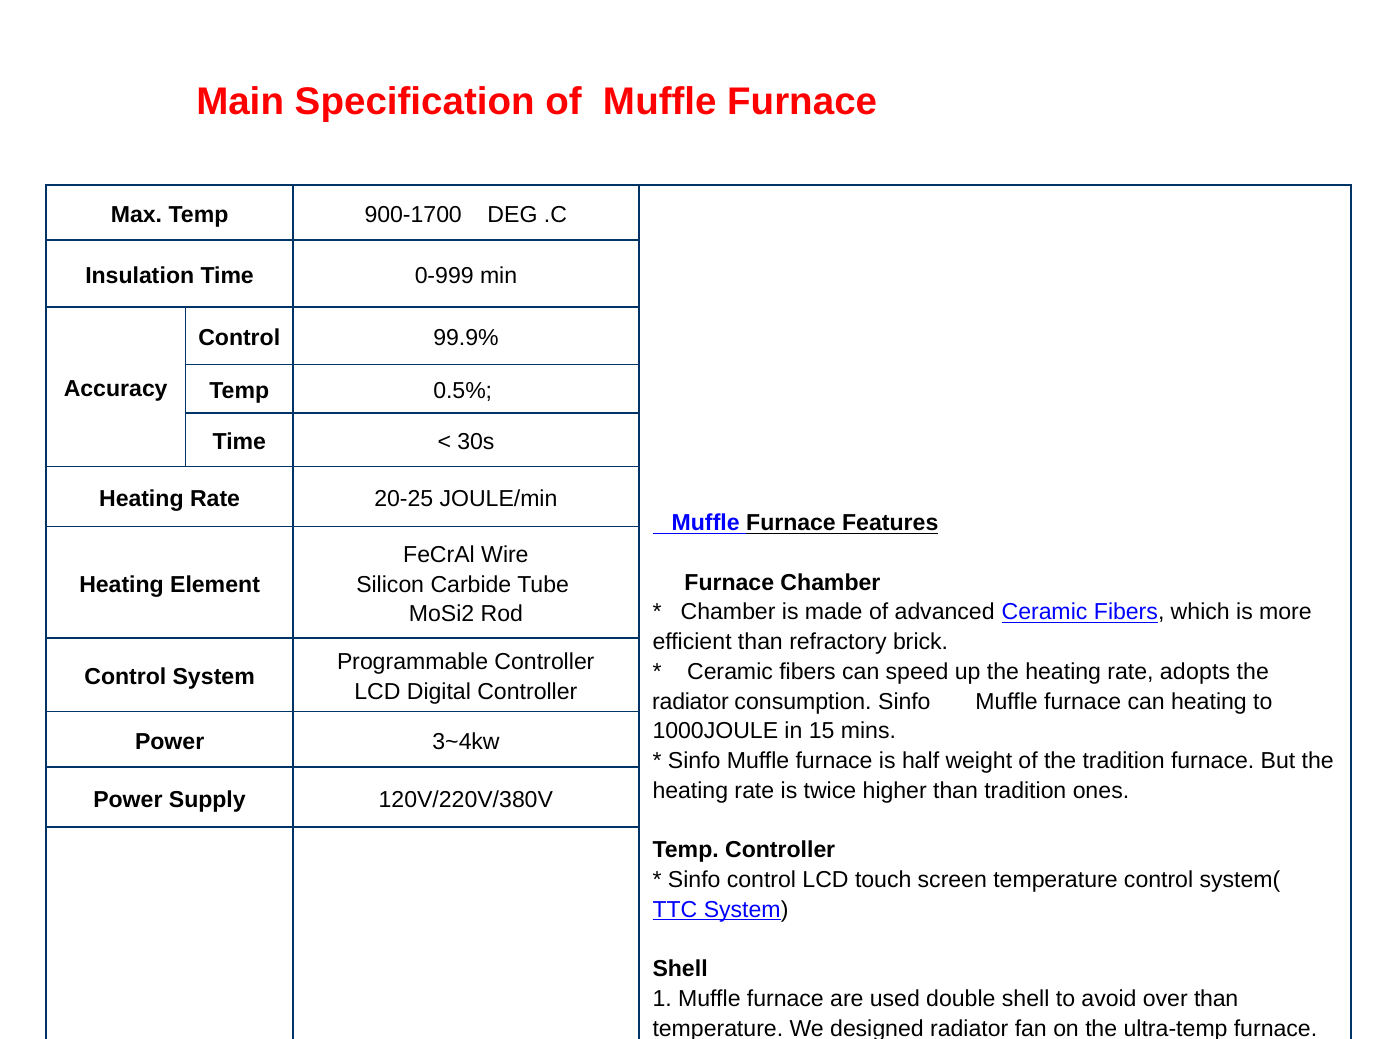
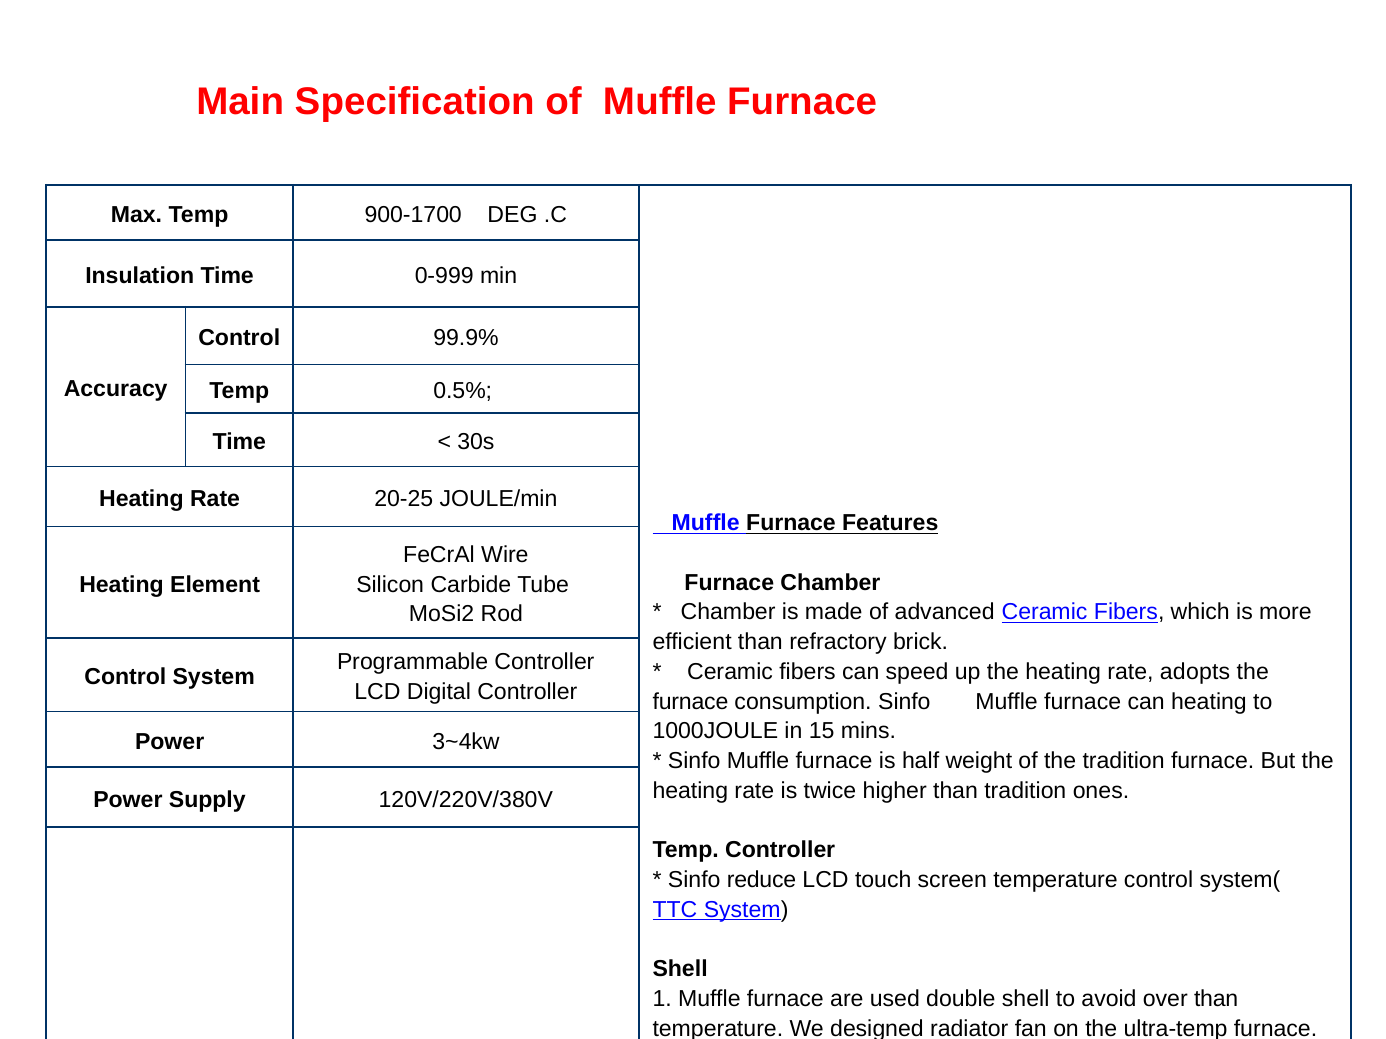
radiator: radiator -> furnace (690, 702)
Sinfo control: control -> reduce (762, 880)
